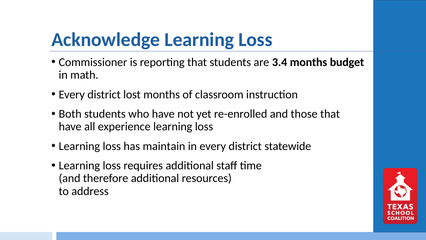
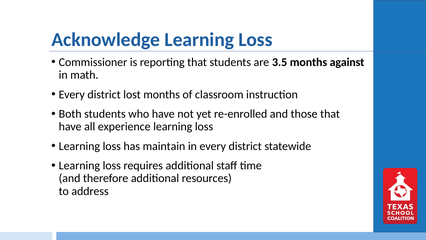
3.4: 3.4 -> 3.5 (280, 62)
budget: budget -> against (347, 62)
